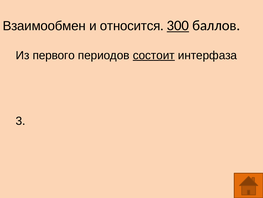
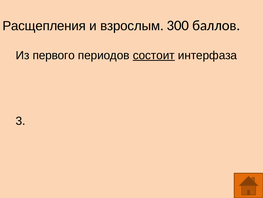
Взаимообмен: Взаимообмен -> Расщепления (44, 26)
относится: относится -> взрослым (130, 26)
300 underline: present -> none (178, 25)
